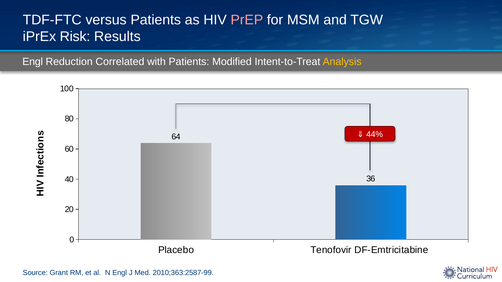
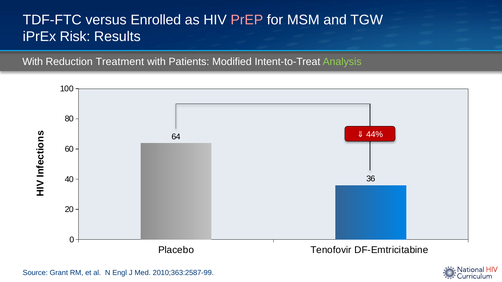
versus Patients: Patients -> Enrolled (156, 20)
Engl: Engl -> With (33, 62)
Correlated: Correlated -> Treatment (120, 62)
Analysis colour: yellow -> light green (342, 62)
